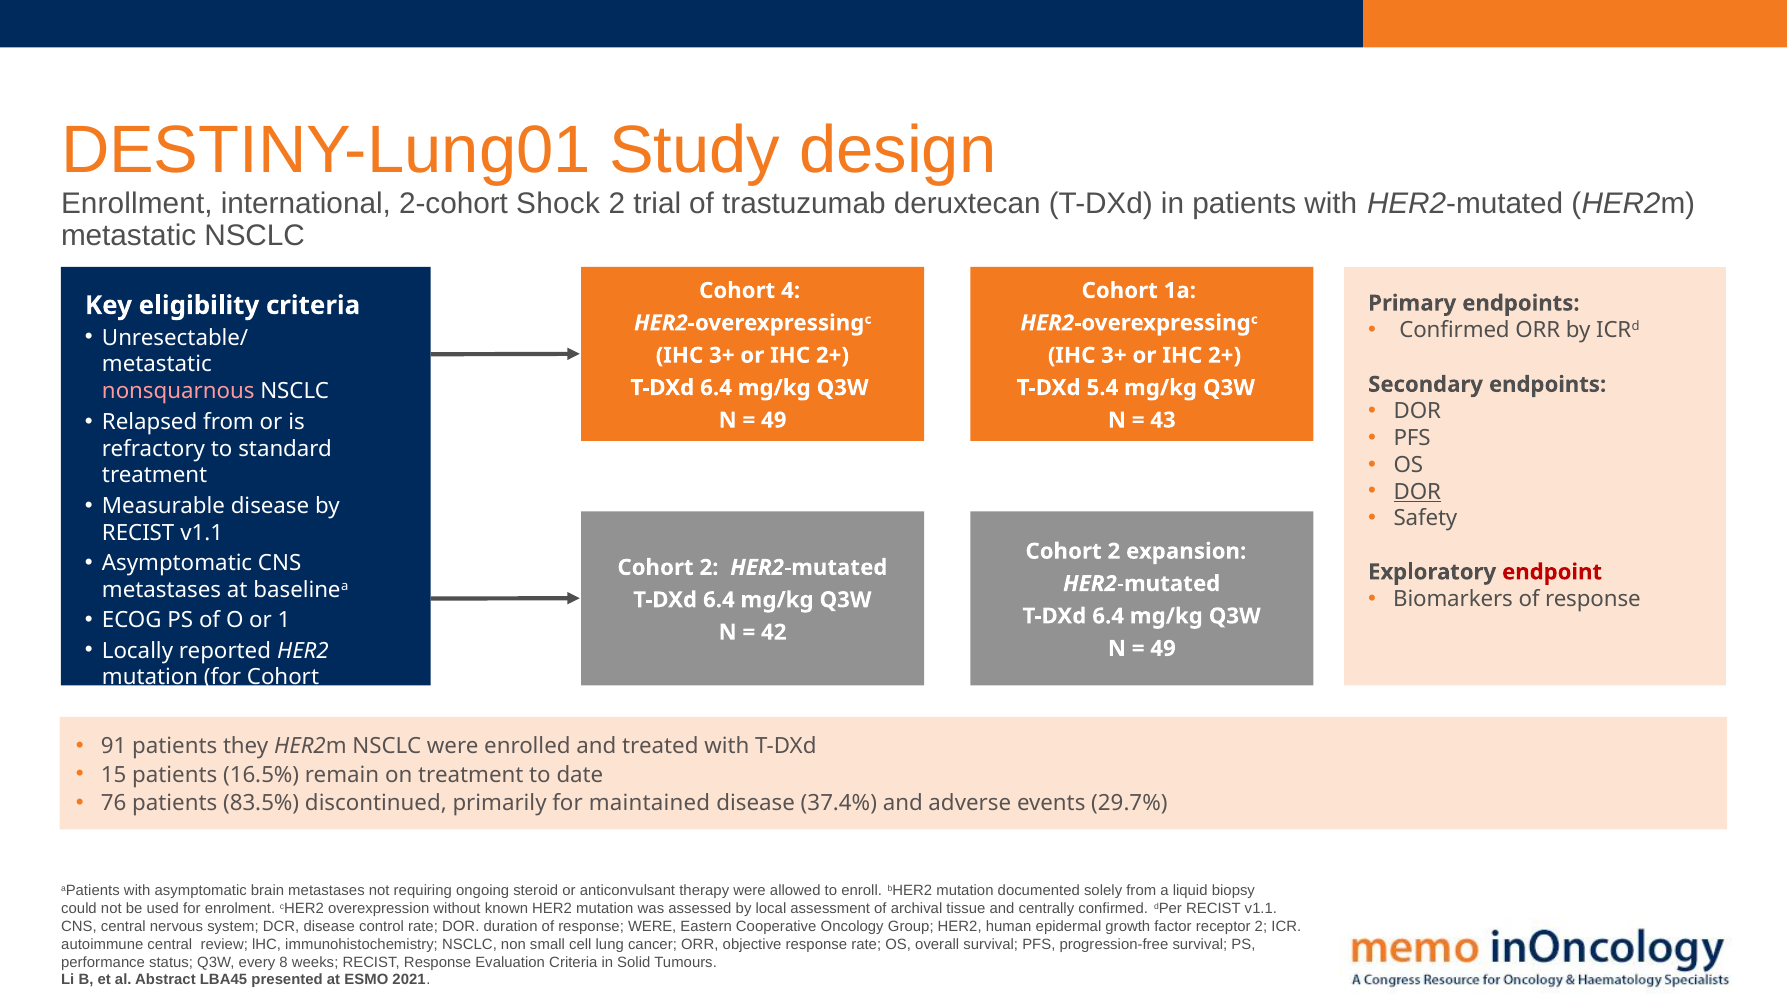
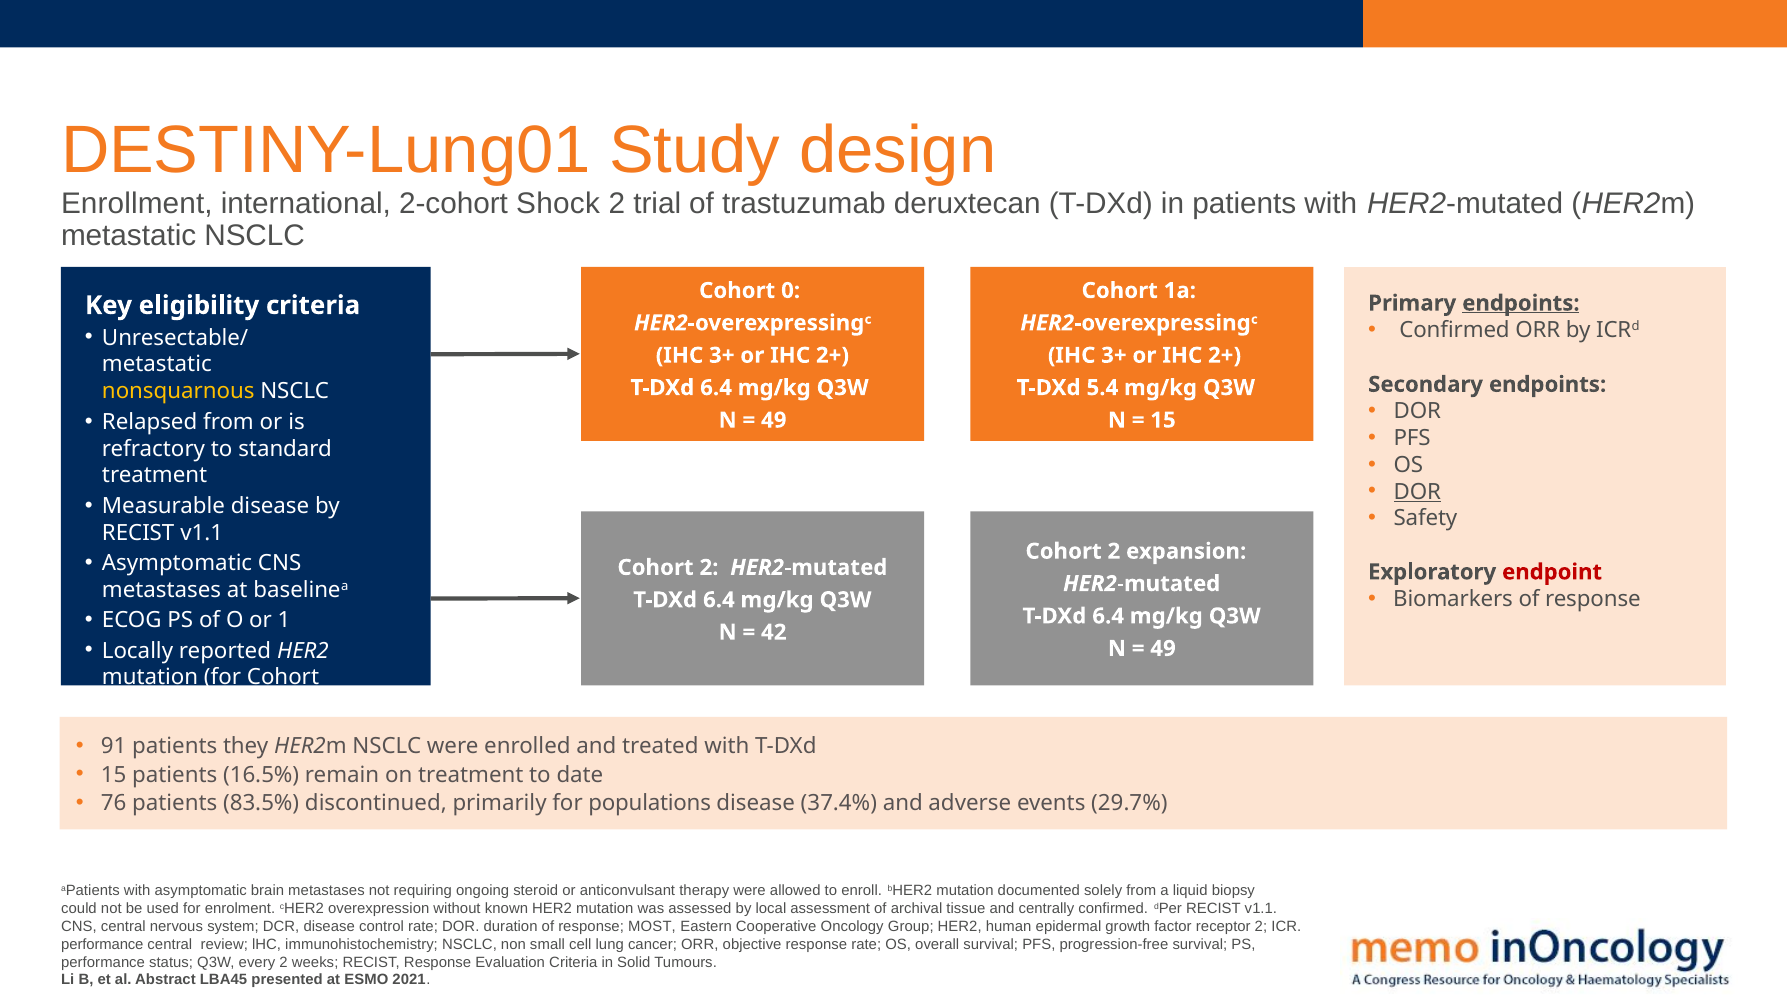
4: 4 -> 0 (791, 291)
endpoints underline: none -> present (1521, 303)
nonsquarnous colour: pink -> yellow (178, 391)
43: 43 -> 15 (1163, 420)
maintained: maintained -> populations (650, 803)
response WERE: WERE -> MOST (652, 927)
autoimmune: autoimmune -> performance (102, 944)
every 8: 8 -> 2 (284, 962)
